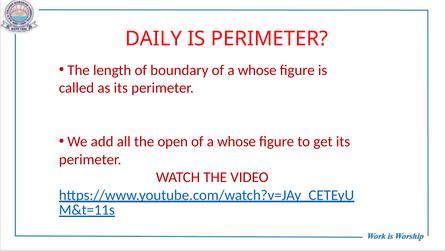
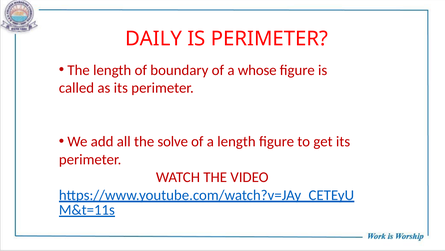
open: open -> solve (173, 141)
whose: whose -> length (236, 141)
